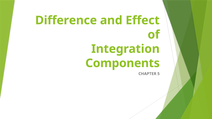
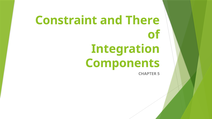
Difference: Difference -> Constraint (66, 20)
Effect: Effect -> There (143, 20)
